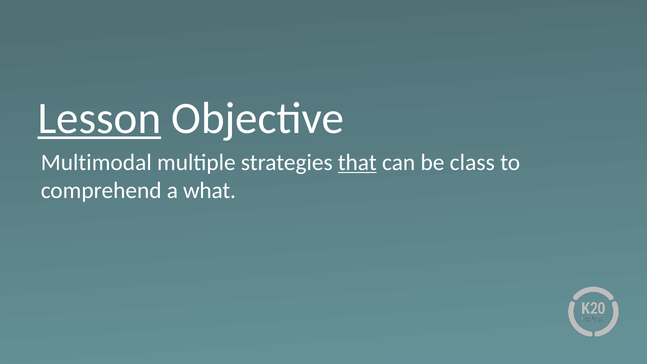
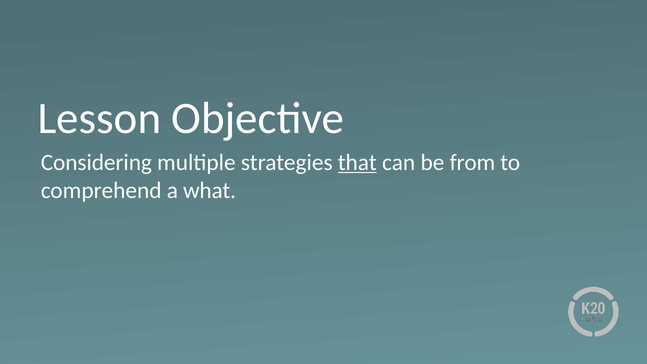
Lesson underline: present -> none (99, 118)
Multimodal: Multimodal -> Considering (96, 162)
class: class -> from (472, 162)
